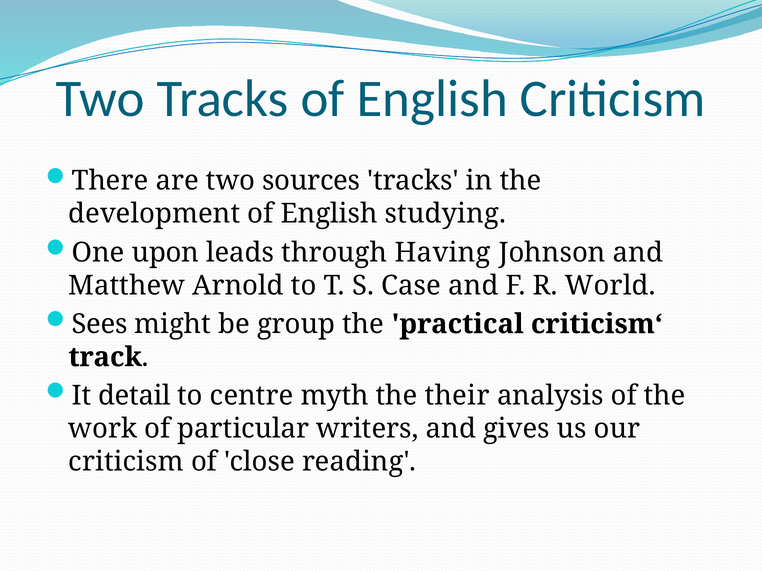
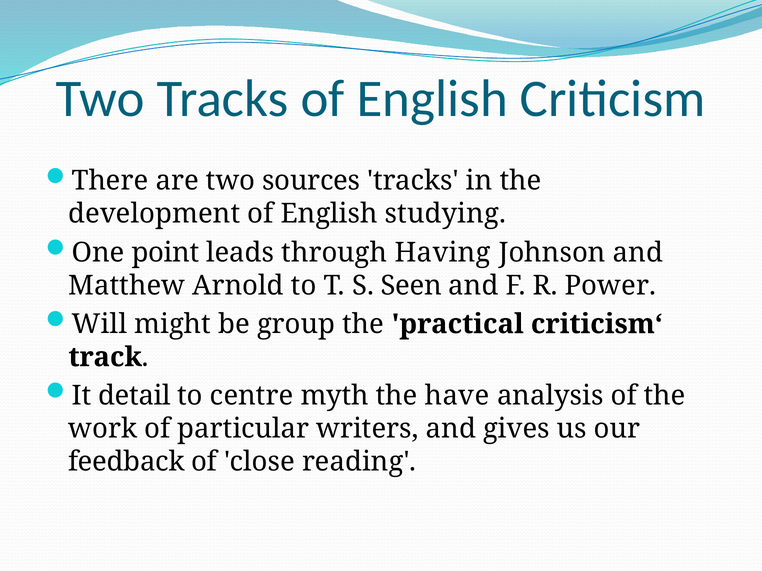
upon: upon -> point (165, 253)
Case: Case -> Seen (411, 286)
World: World -> Power (610, 286)
Sees: Sees -> Will (99, 324)
their: their -> have (457, 396)
criticism: criticism -> feedback (126, 462)
